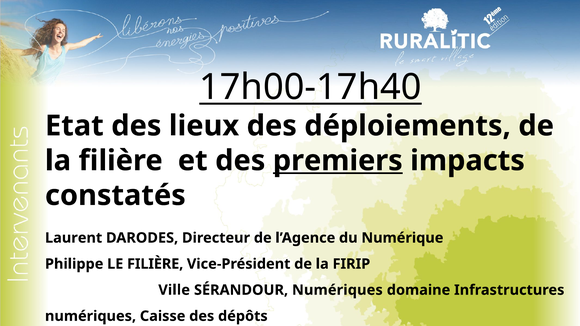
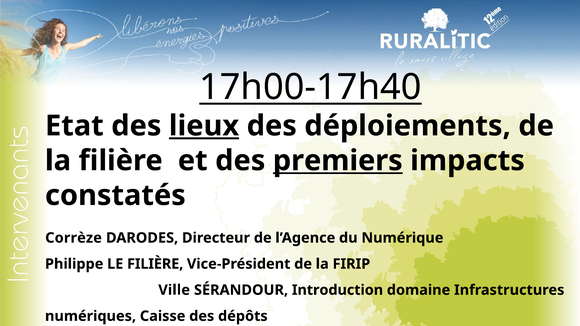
lieux underline: none -> present (204, 126)
Laurent: Laurent -> Corrèze (74, 238)
SÉRANDOUR Numériques: Numériques -> Introduction (338, 290)
